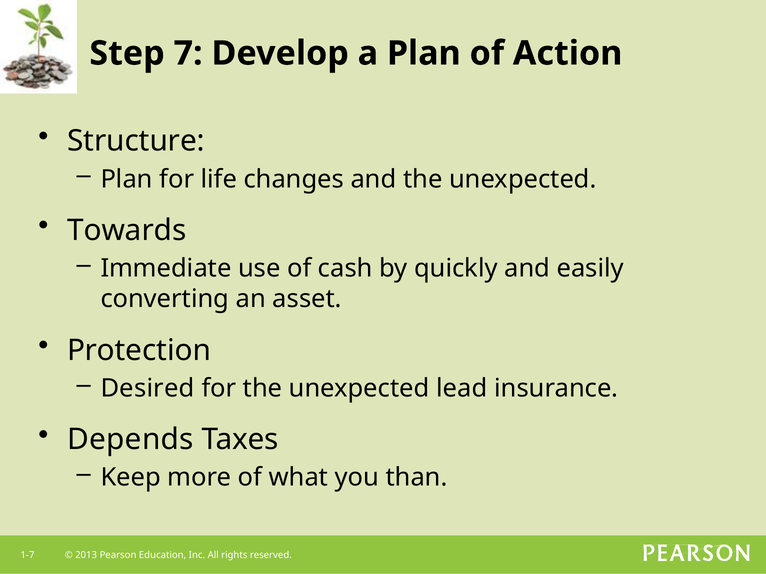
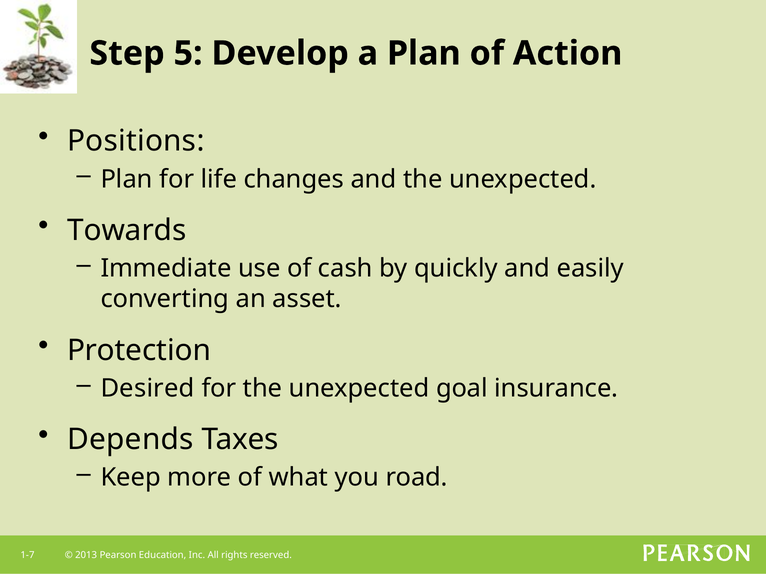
7: 7 -> 5 (188, 53)
Structure: Structure -> Positions (136, 141)
lead: lead -> goal (462, 389)
than: than -> road (417, 478)
